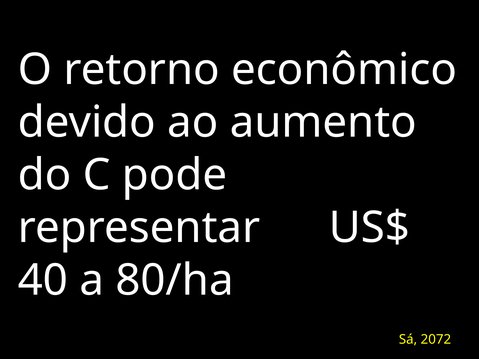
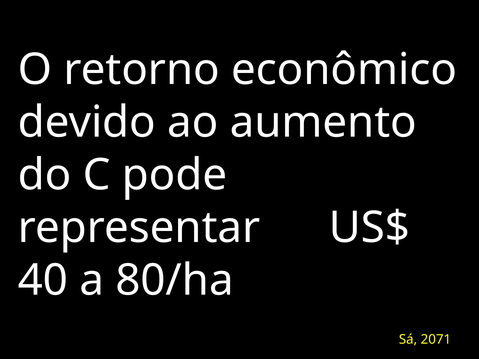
2072: 2072 -> 2071 (436, 340)
